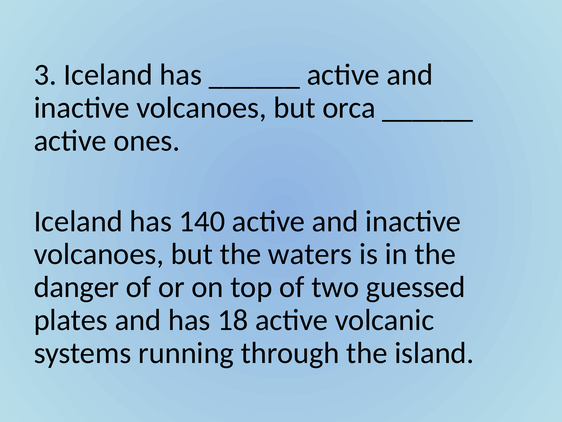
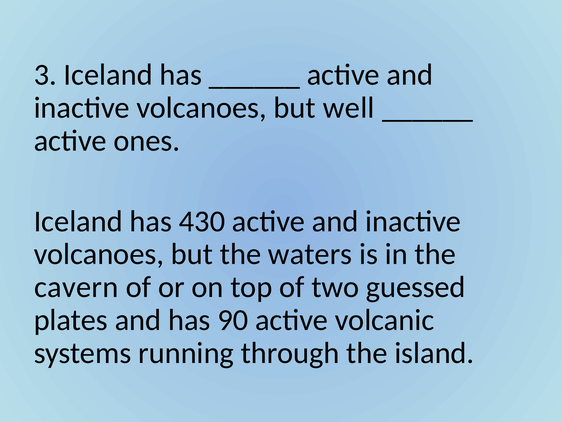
orca: orca -> well (349, 108)
140: 140 -> 430 (202, 221)
danger: danger -> cavern (76, 287)
18: 18 -> 90 (233, 320)
